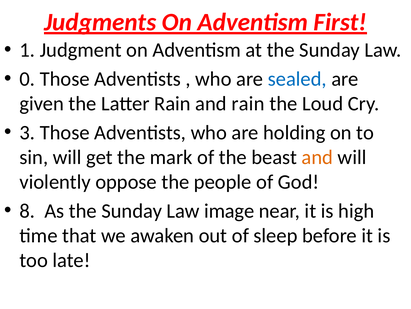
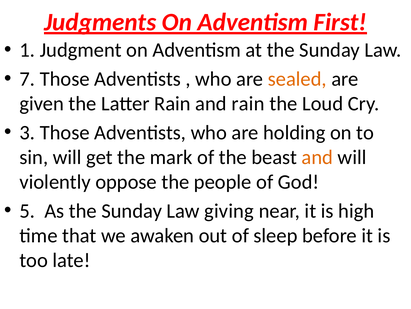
0: 0 -> 7 (27, 79)
sealed colour: blue -> orange (297, 79)
8: 8 -> 5 (27, 210)
image: image -> giving (229, 210)
